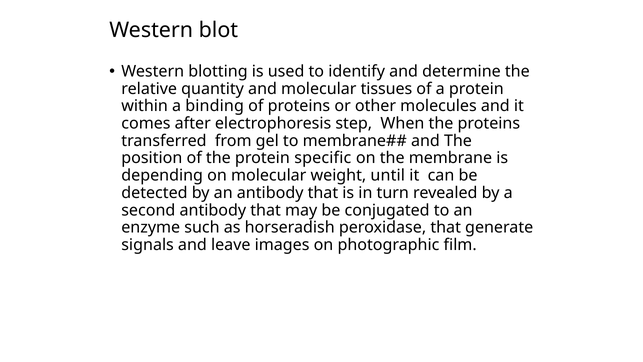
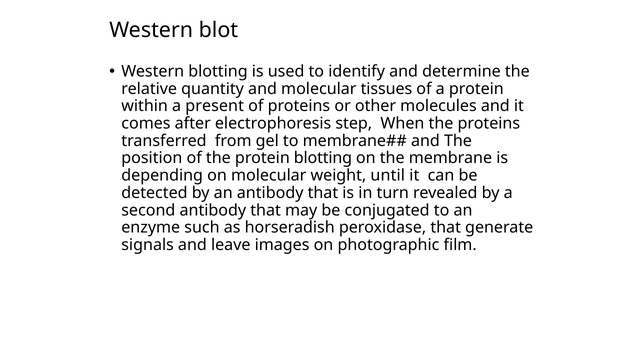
binding: binding -> present (215, 106)
protein specific: specific -> blotting (323, 158)
